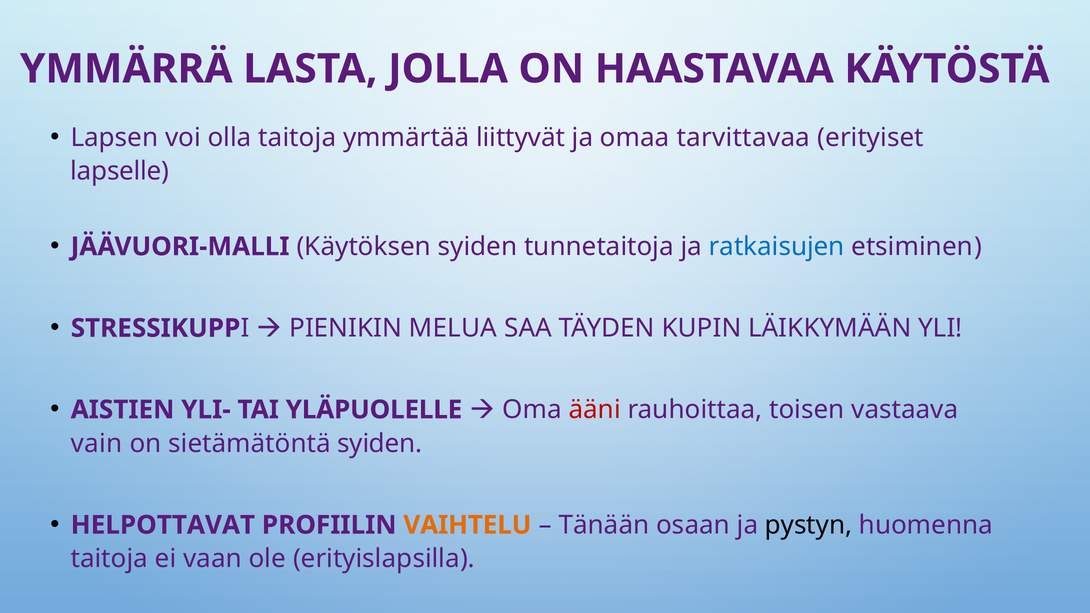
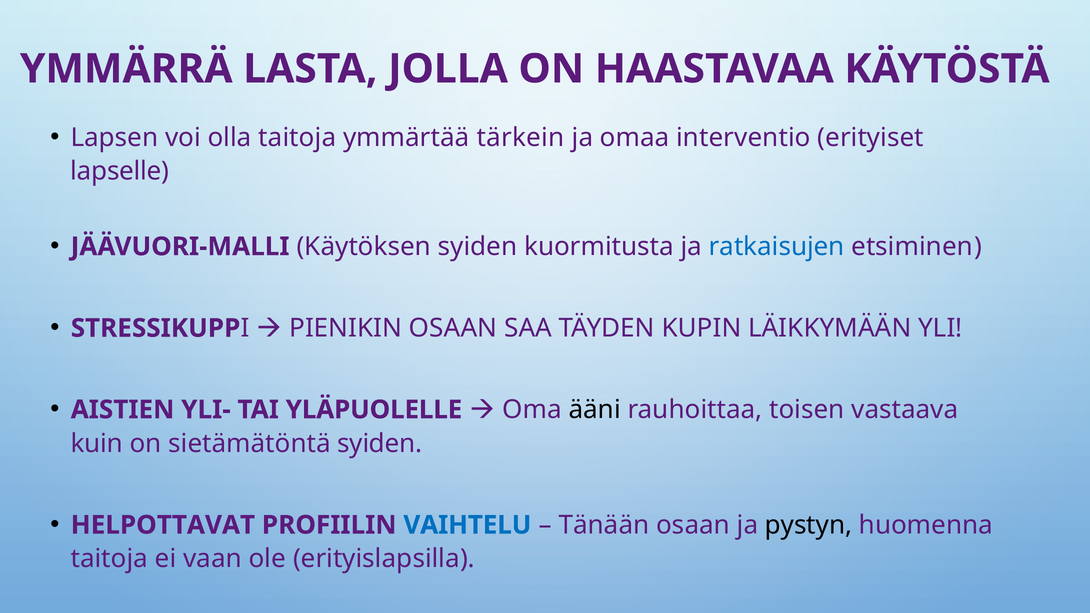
liittyvät: liittyvät -> tärkein (520, 138)
tarvittavaa: tarvittavaa -> interventio (743, 138)
tunnetaitoja: tunnetaitoja -> kuormitusta (599, 247)
PIENIKIN MELUA: MELUA -> OSAAN (453, 328)
ääni colour: red -> black (595, 410)
vain: vain -> kuin (97, 444)
VAIHTELU colour: orange -> blue (467, 525)
